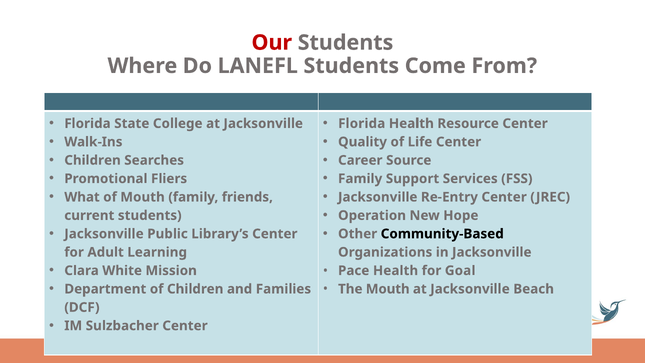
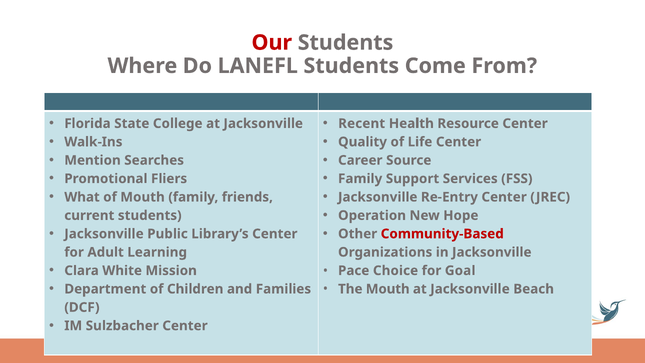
Florida: Florida -> Recent (362, 123)
Children: Children -> Mention (93, 160)
Community-Based colour: black -> red (442, 234)
Pace Health: Health -> Choice (396, 270)
